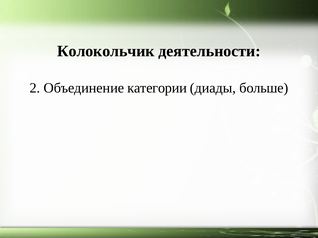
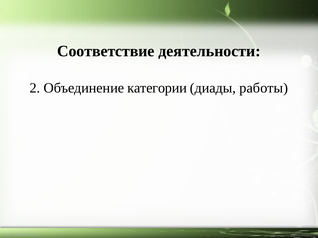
Колокольчик: Колокольчик -> Соответствие (106, 51)
больше: больше -> работы (264, 88)
